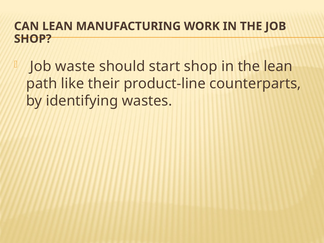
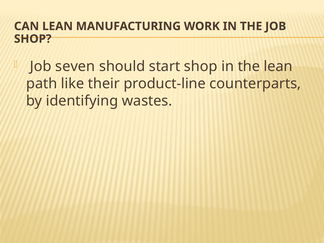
waste: waste -> seven (75, 66)
